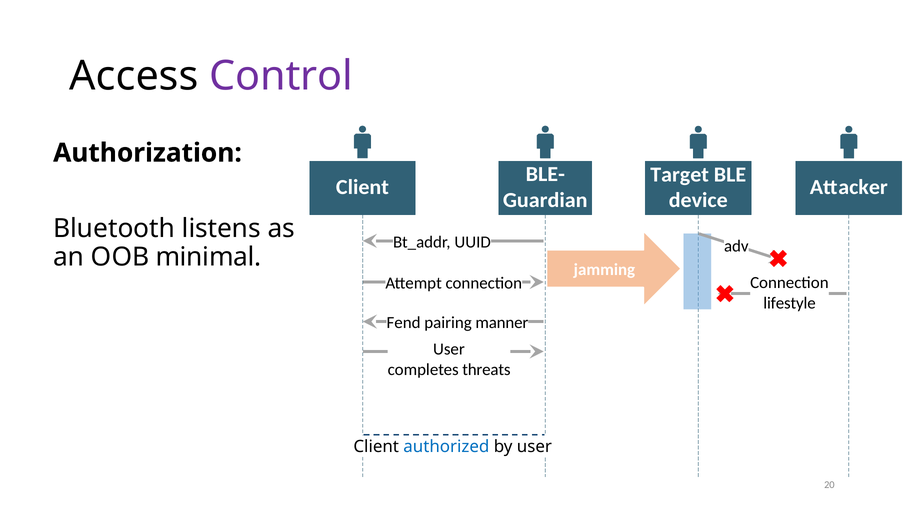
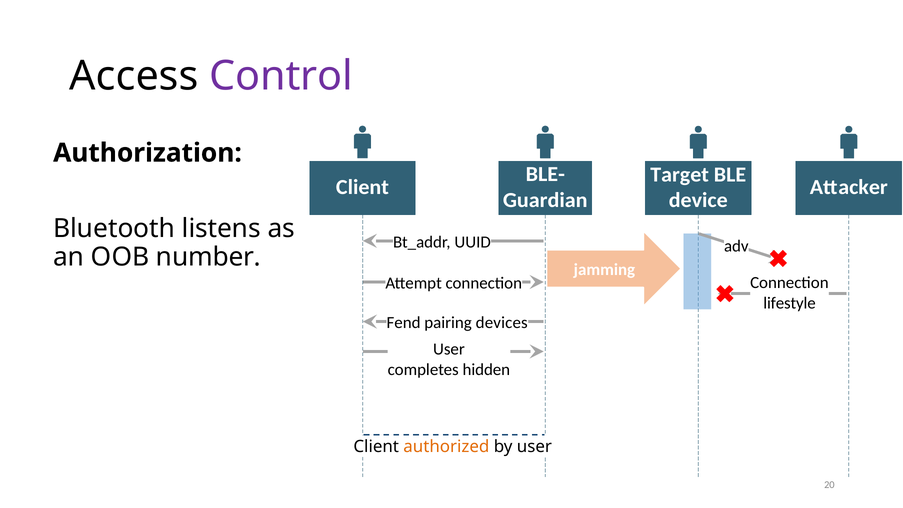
minimal: minimal -> number (209, 257)
manner: manner -> devices (502, 323)
threats: threats -> hidden (486, 370)
authorized colour: blue -> orange (446, 447)
